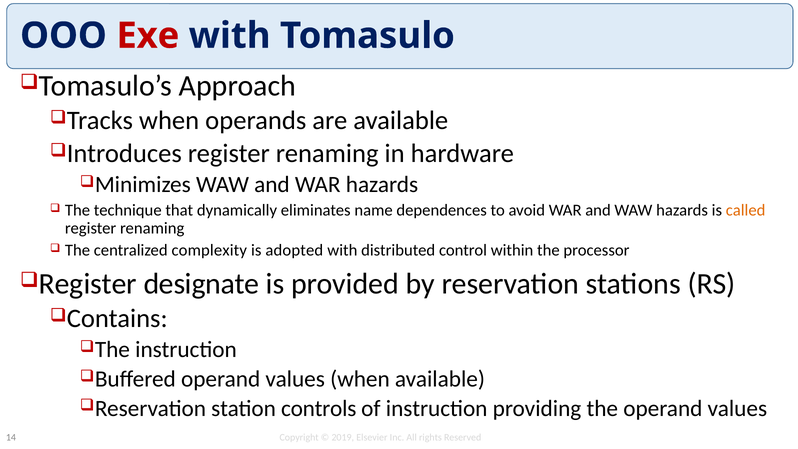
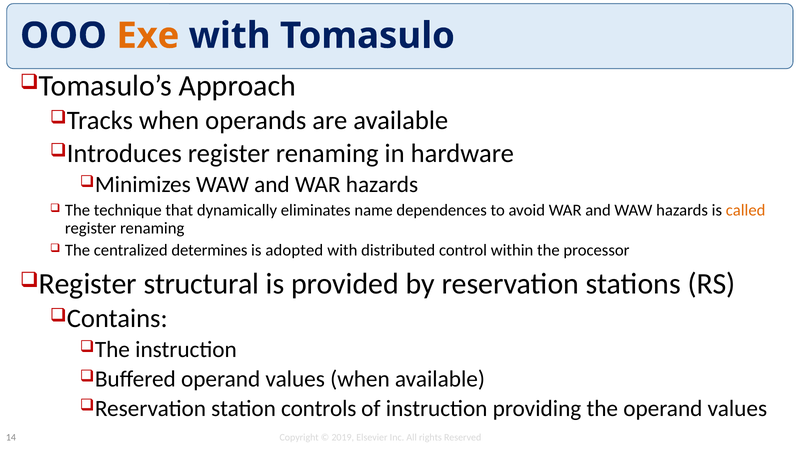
Exe colour: red -> orange (148, 36)
complexity: complexity -> determines (209, 250)
designate: designate -> structural (201, 284)
